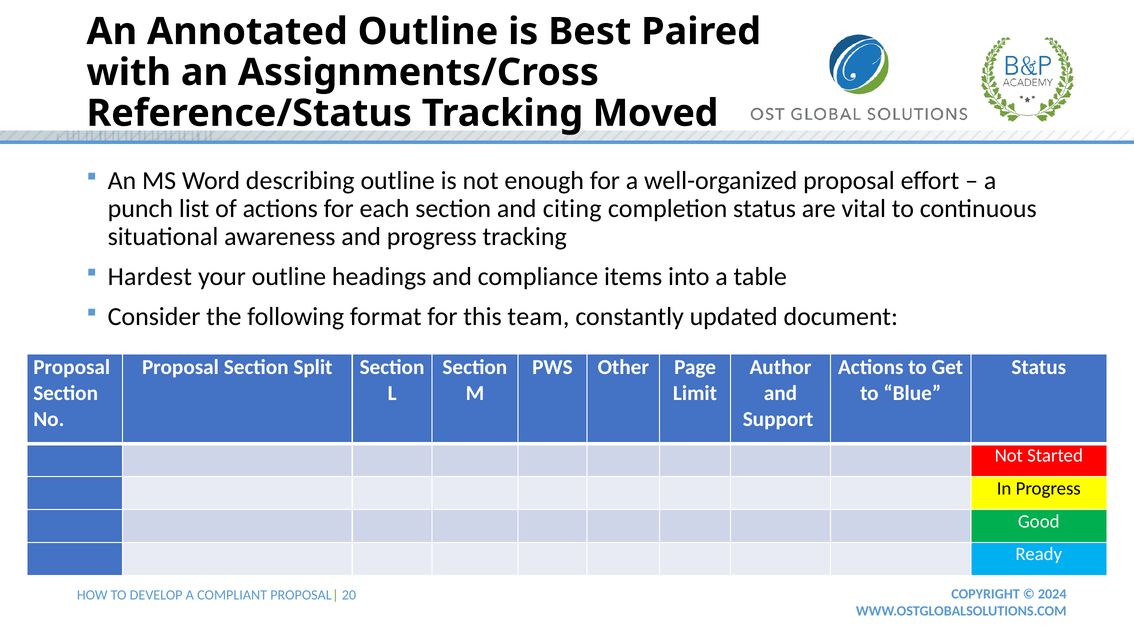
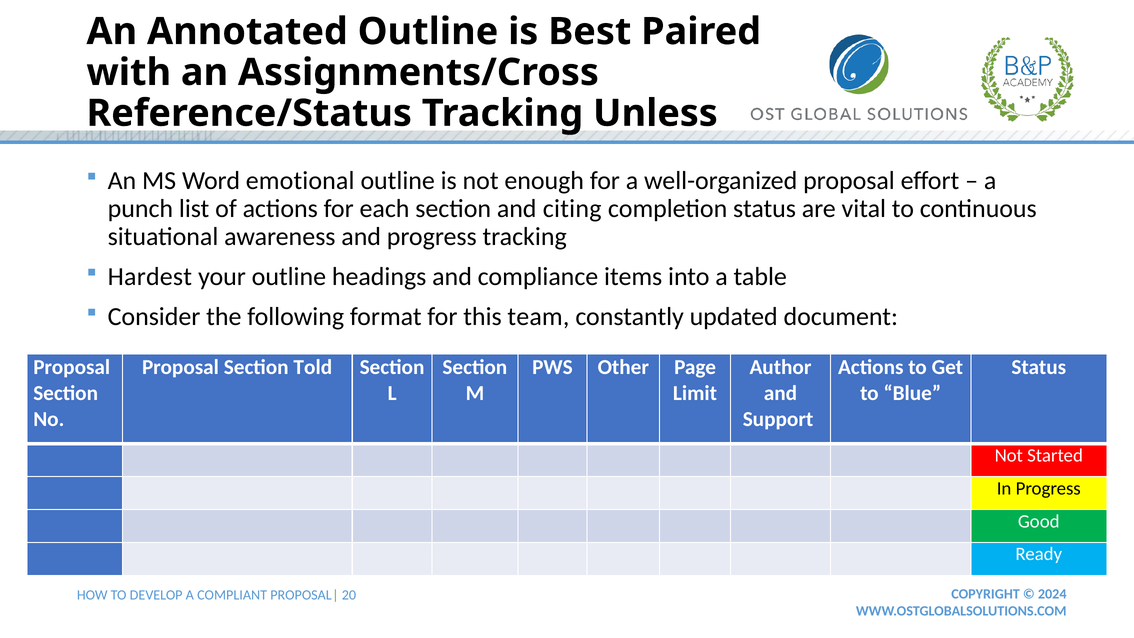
Moved: Moved -> Unless (655, 113)
describing: describing -> emotional (300, 181)
Split: Split -> Told (313, 367)
